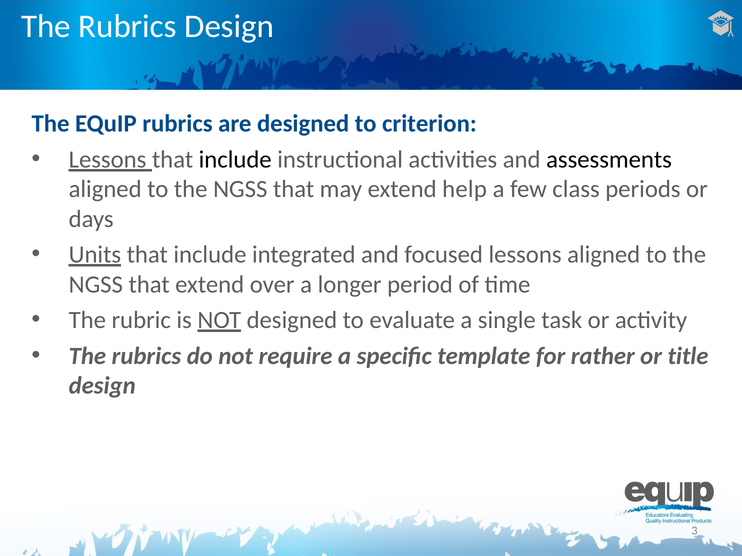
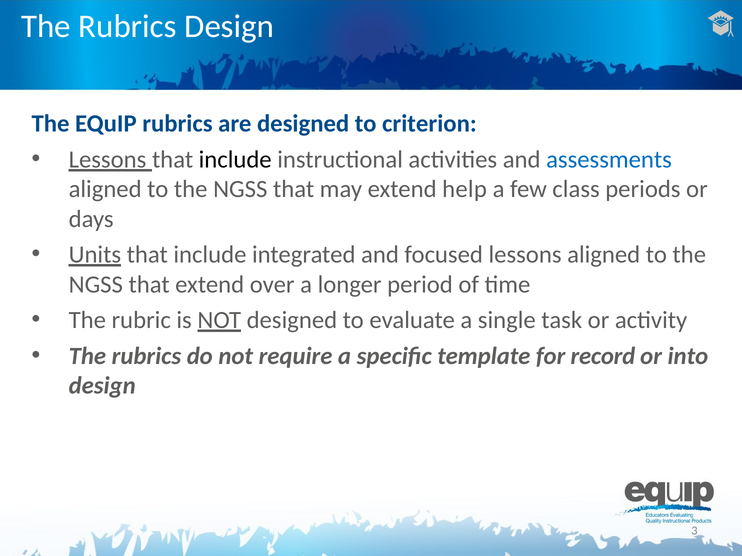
assessments colour: black -> blue (609, 160)
rather: rather -> record (603, 356)
title: title -> into (688, 356)
